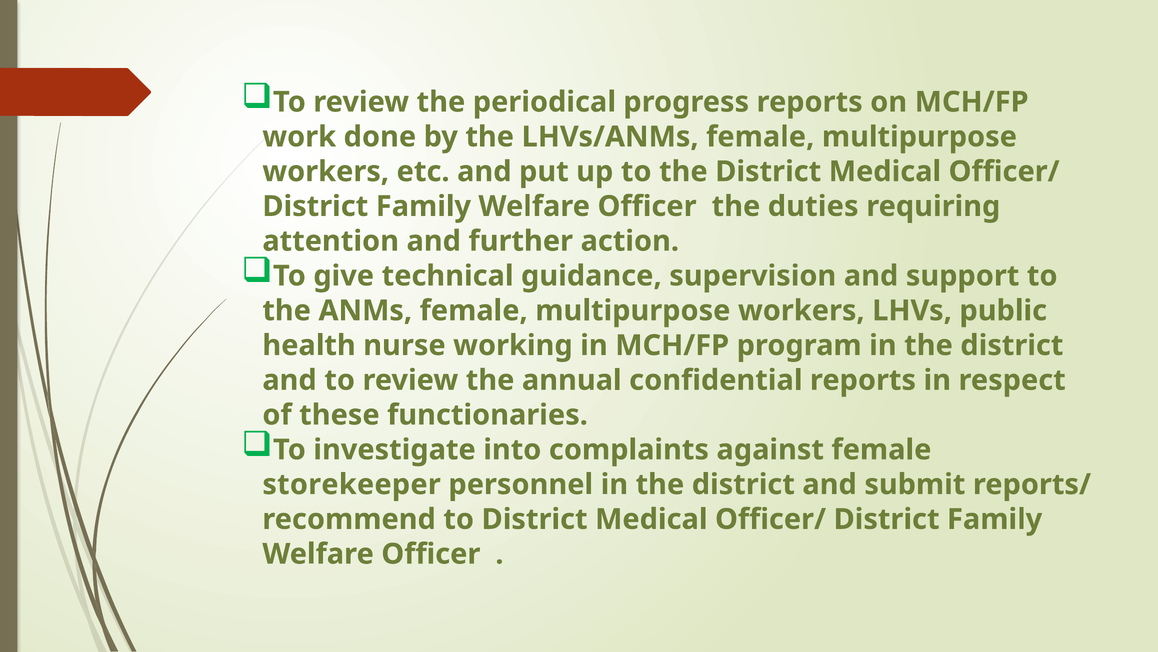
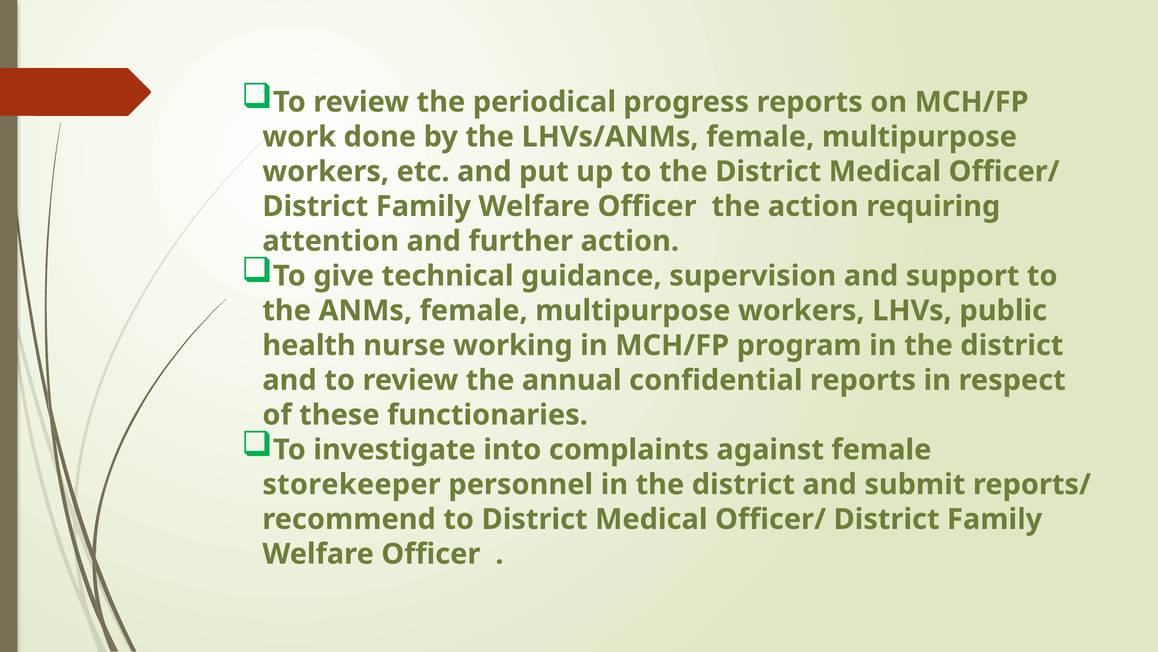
the duties: duties -> action (813, 206)
